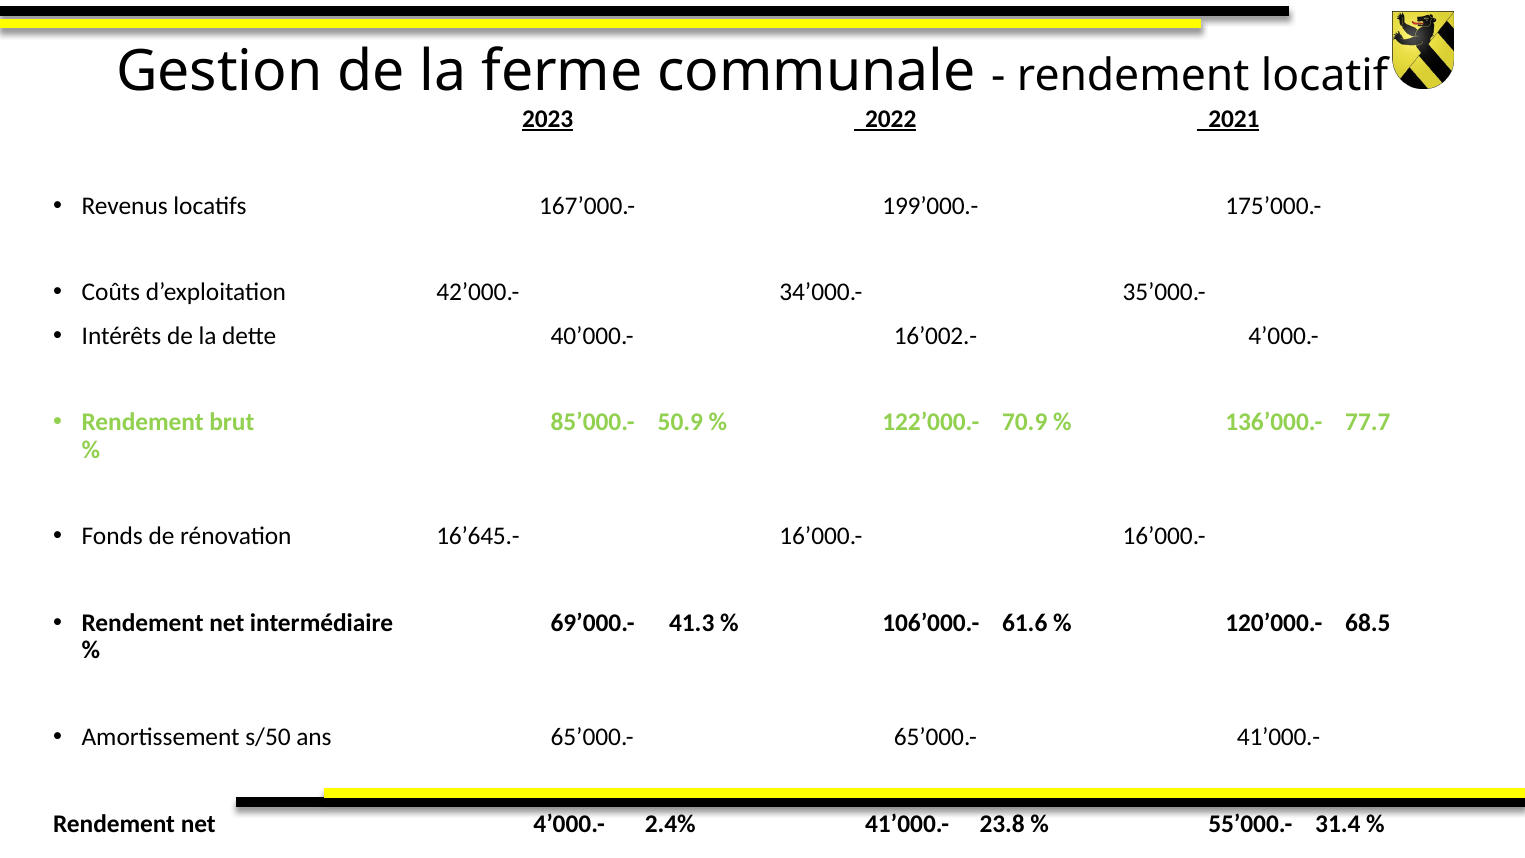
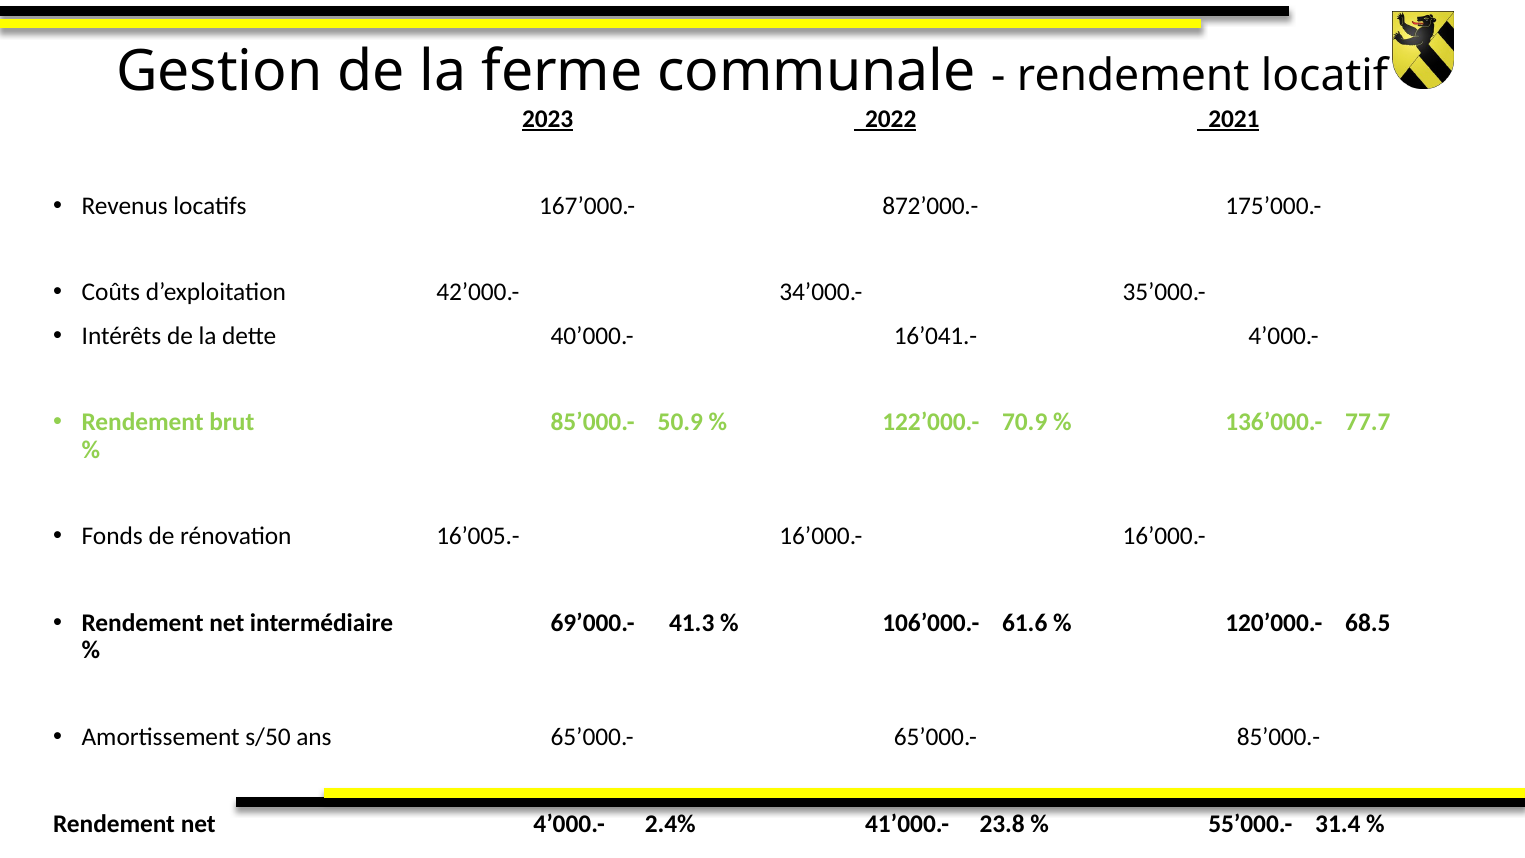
199’000.-: 199’000.- -> 872’000.- (930, 206)
16’002.-: 16’002.- -> 16’041.- (935, 336)
16’645.-: 16’645.- -> 16’005.- (478, 536)
65’000.- 41’000.-: 41’000.- -> 85’000.- (1279, 737)
